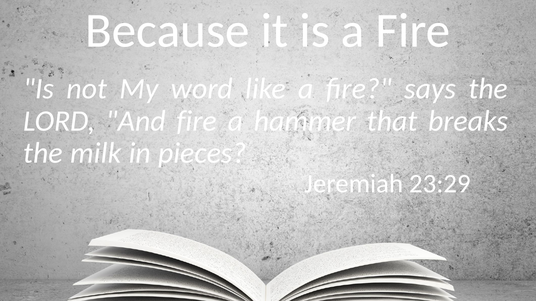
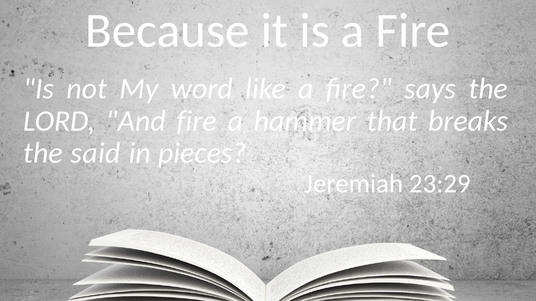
milk: milk -> said (96, 153)
